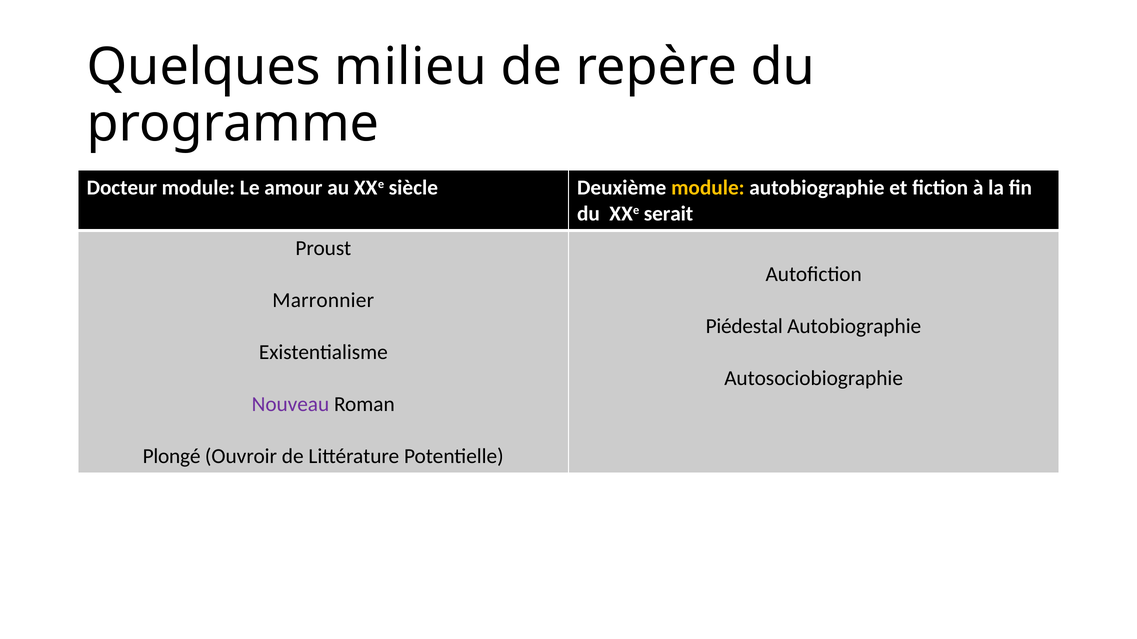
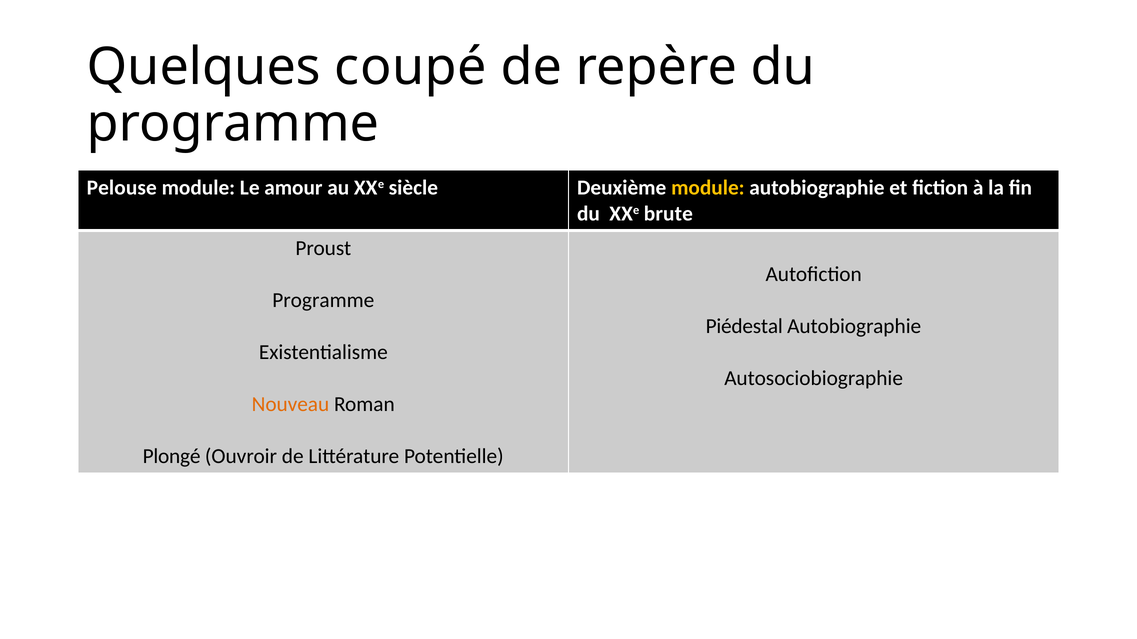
milieu: milieu -> coupé (411, 67)
Docteur: Docteur -> Pelouse (122, 188)
serait: serait -> brute (668, 214)
Marronnier: Marronnier -> Programme (323, 300)
Nouveau colour: purple -> orange (290, 404)
